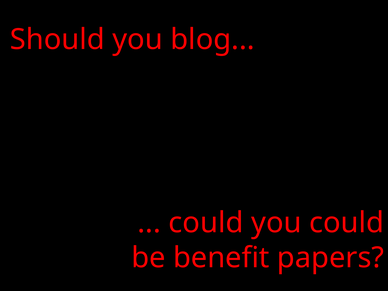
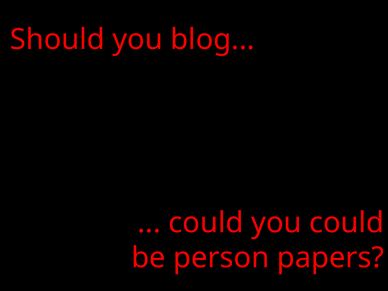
benefit: benefit -> person (221, 258)
